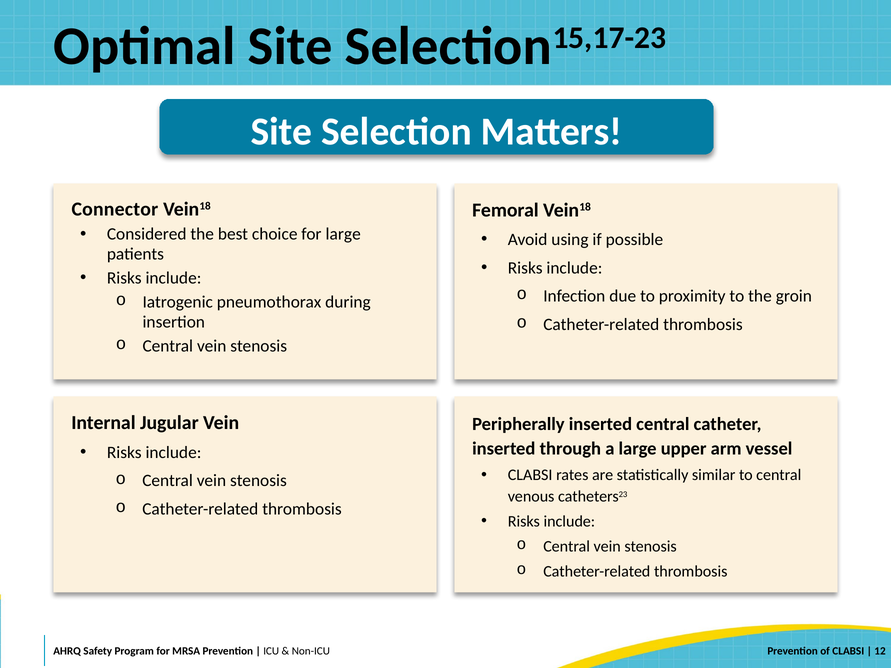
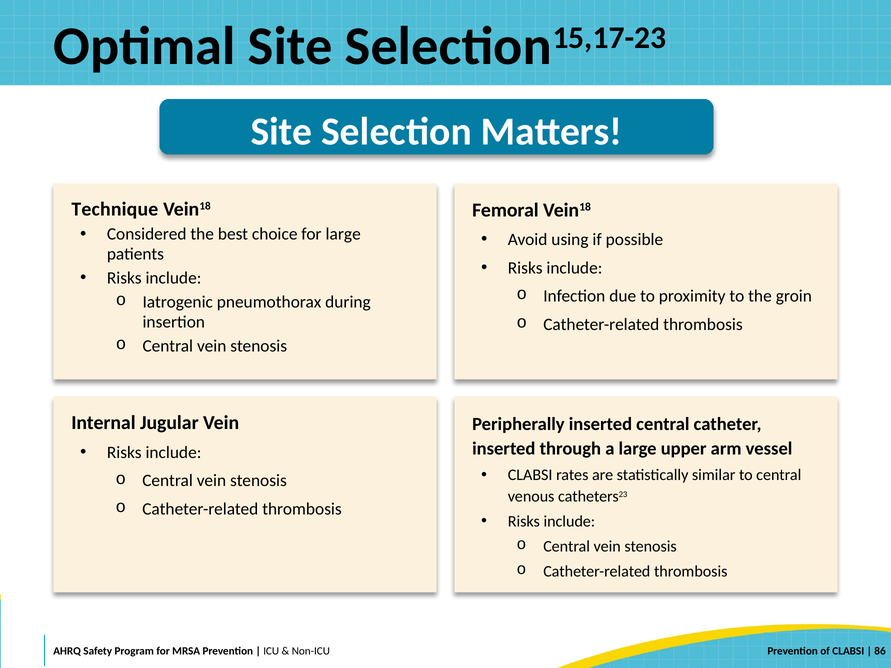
Connector: Connector -> Technique (115, 209)
12: 12 -> 86 (880, 651)
